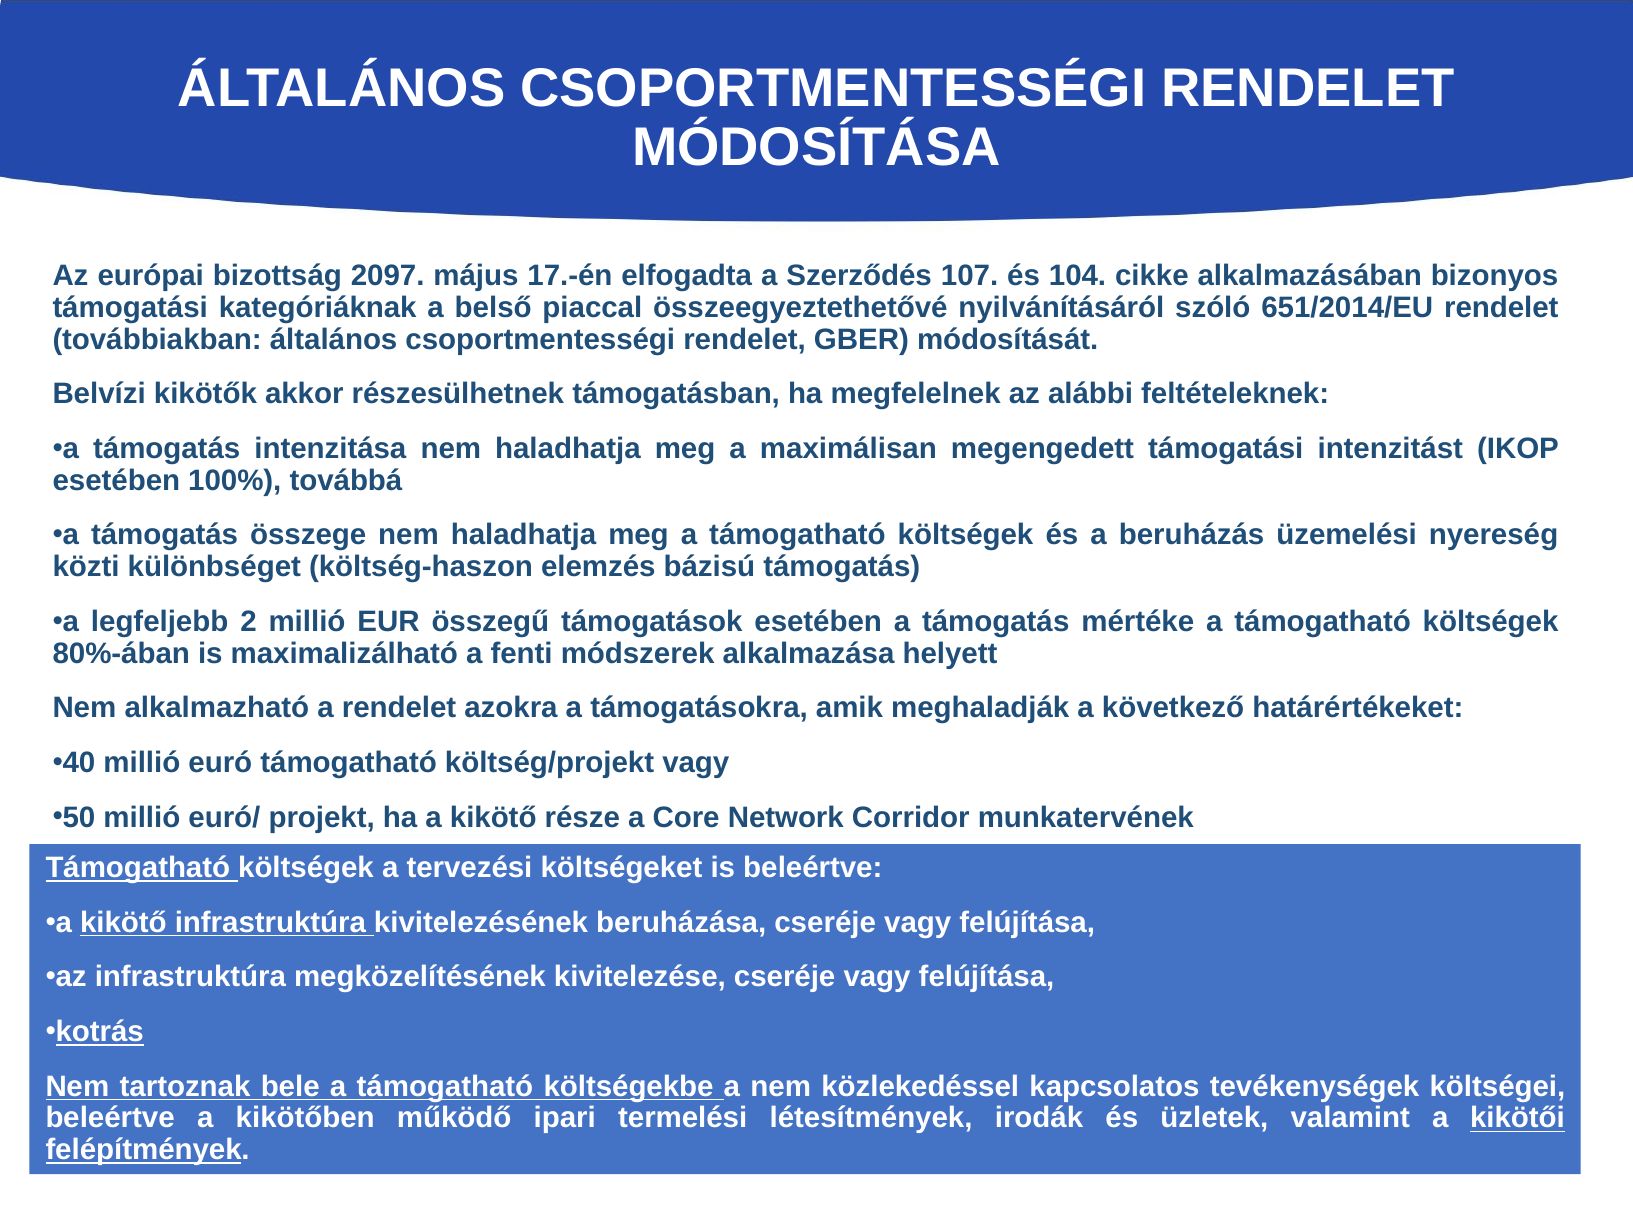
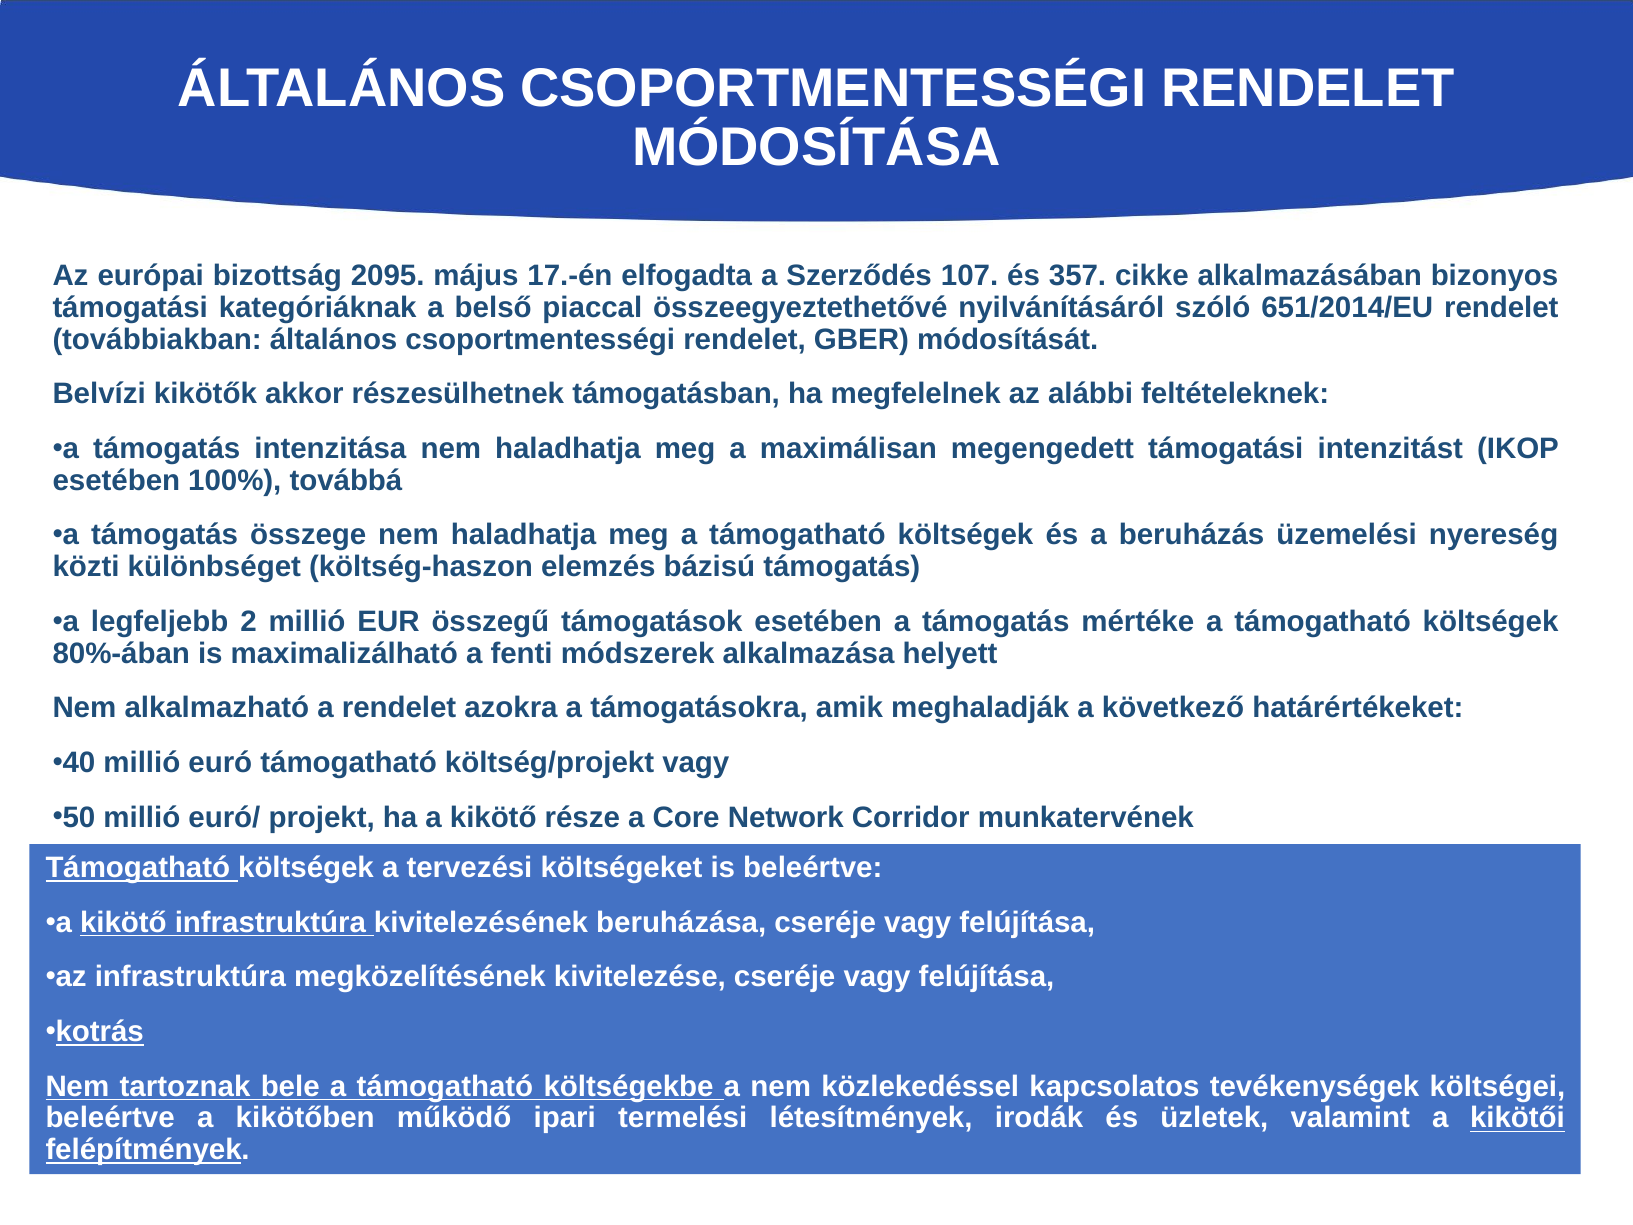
2097: 2097 -> 2095 (388, 276)
104: 104 -> 357 (1078, 276)
